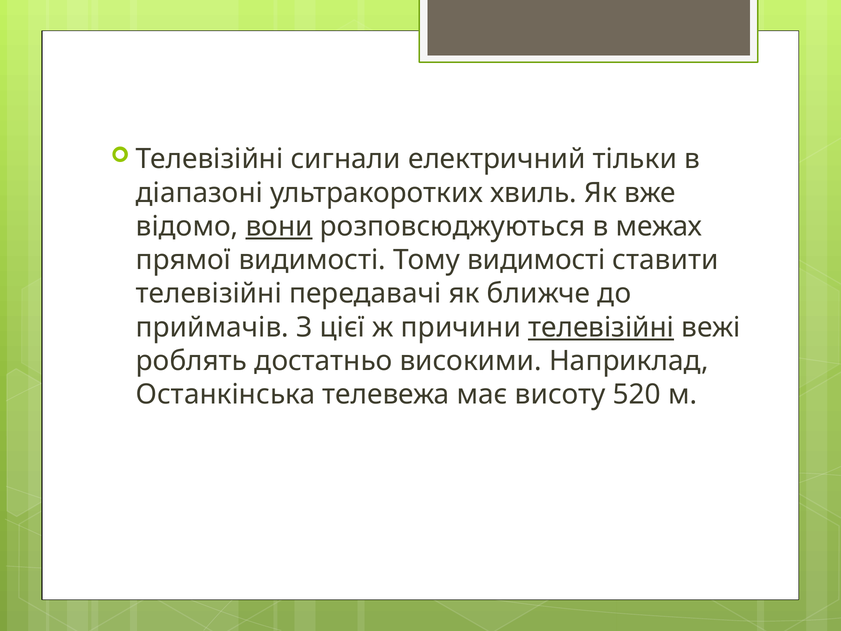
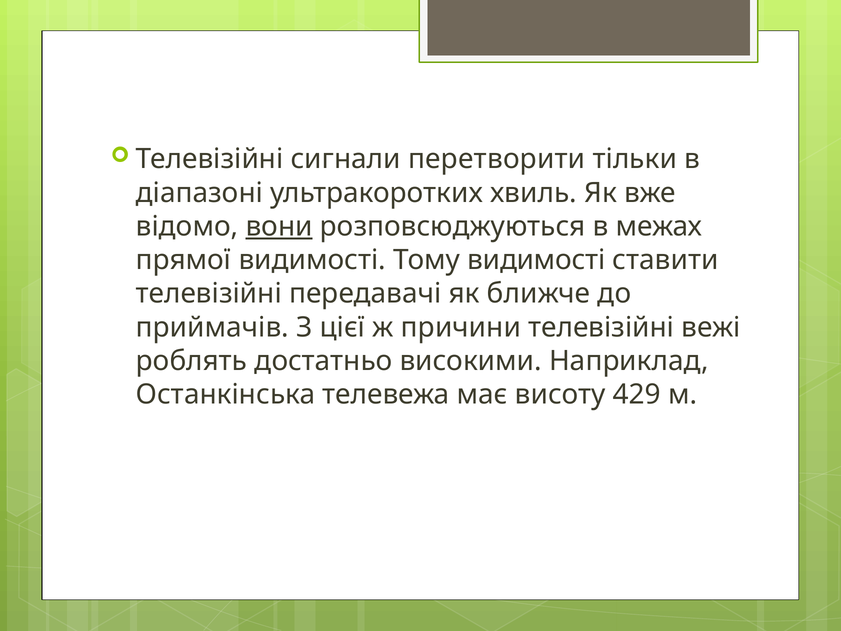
електричний: електричний -> перетворити (497, 159)
телевізійні underline: present -> none (601, 327)
520: 520 -> 429 (637, 395)
